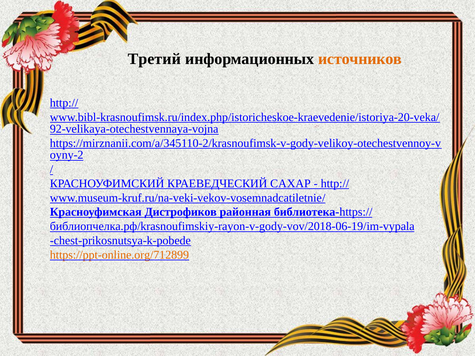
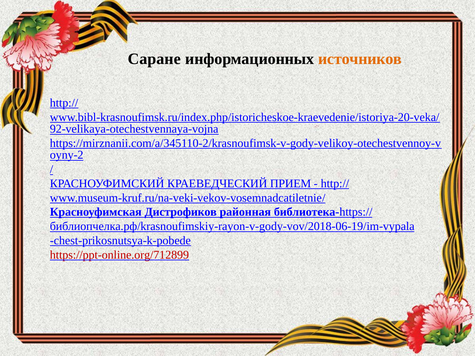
Третий: Третий -> Саране (154, 59)
САХАР: САХАР -> ПРИЕМ (291, 184)
https://ppt-online.org/712899 colour: orange -> red (119, 255)
